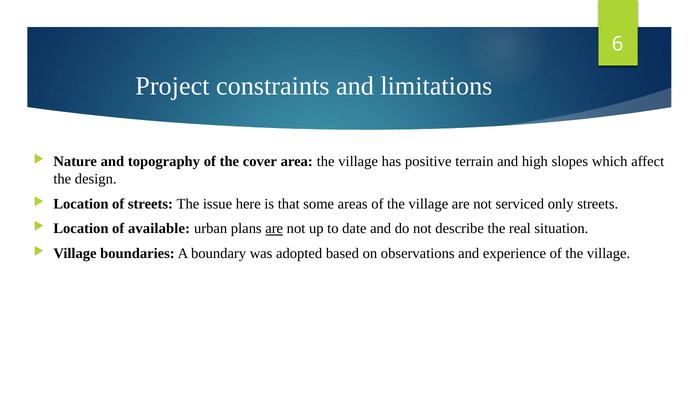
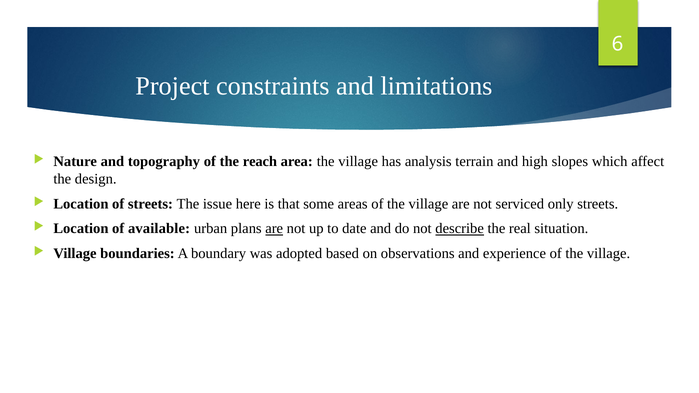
cover: cover -> reach (260, 162)
positive: positive -> analysis (428, 162)
describe underline: none -> present (460, 229)
